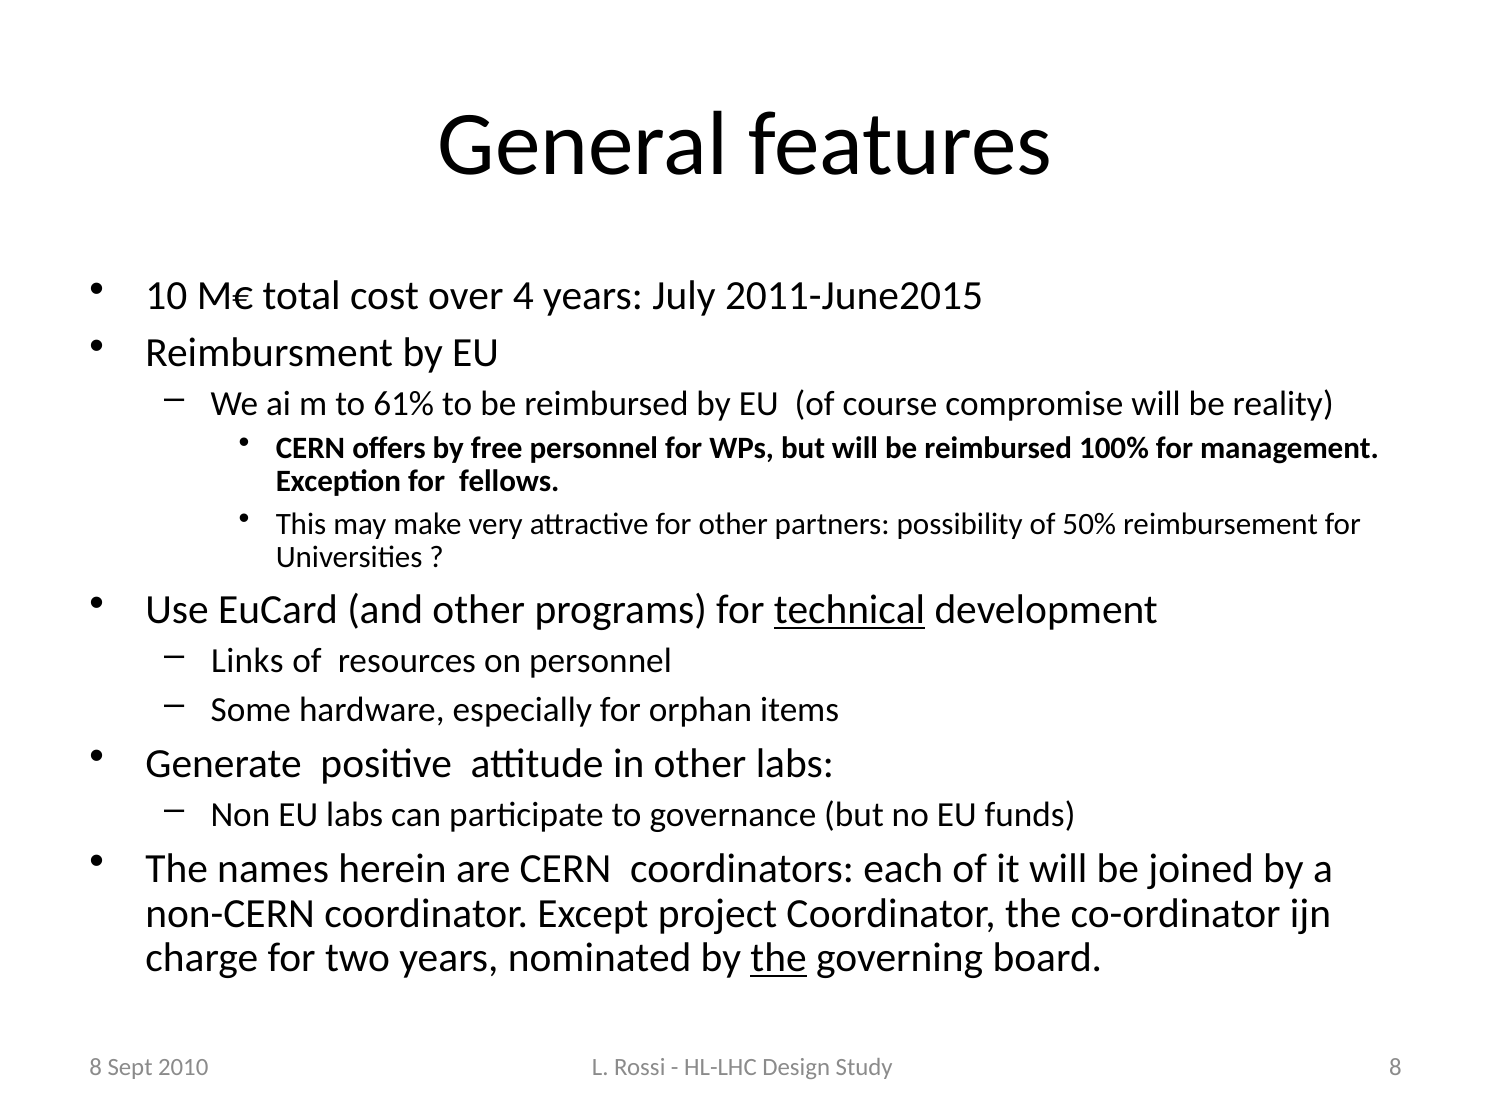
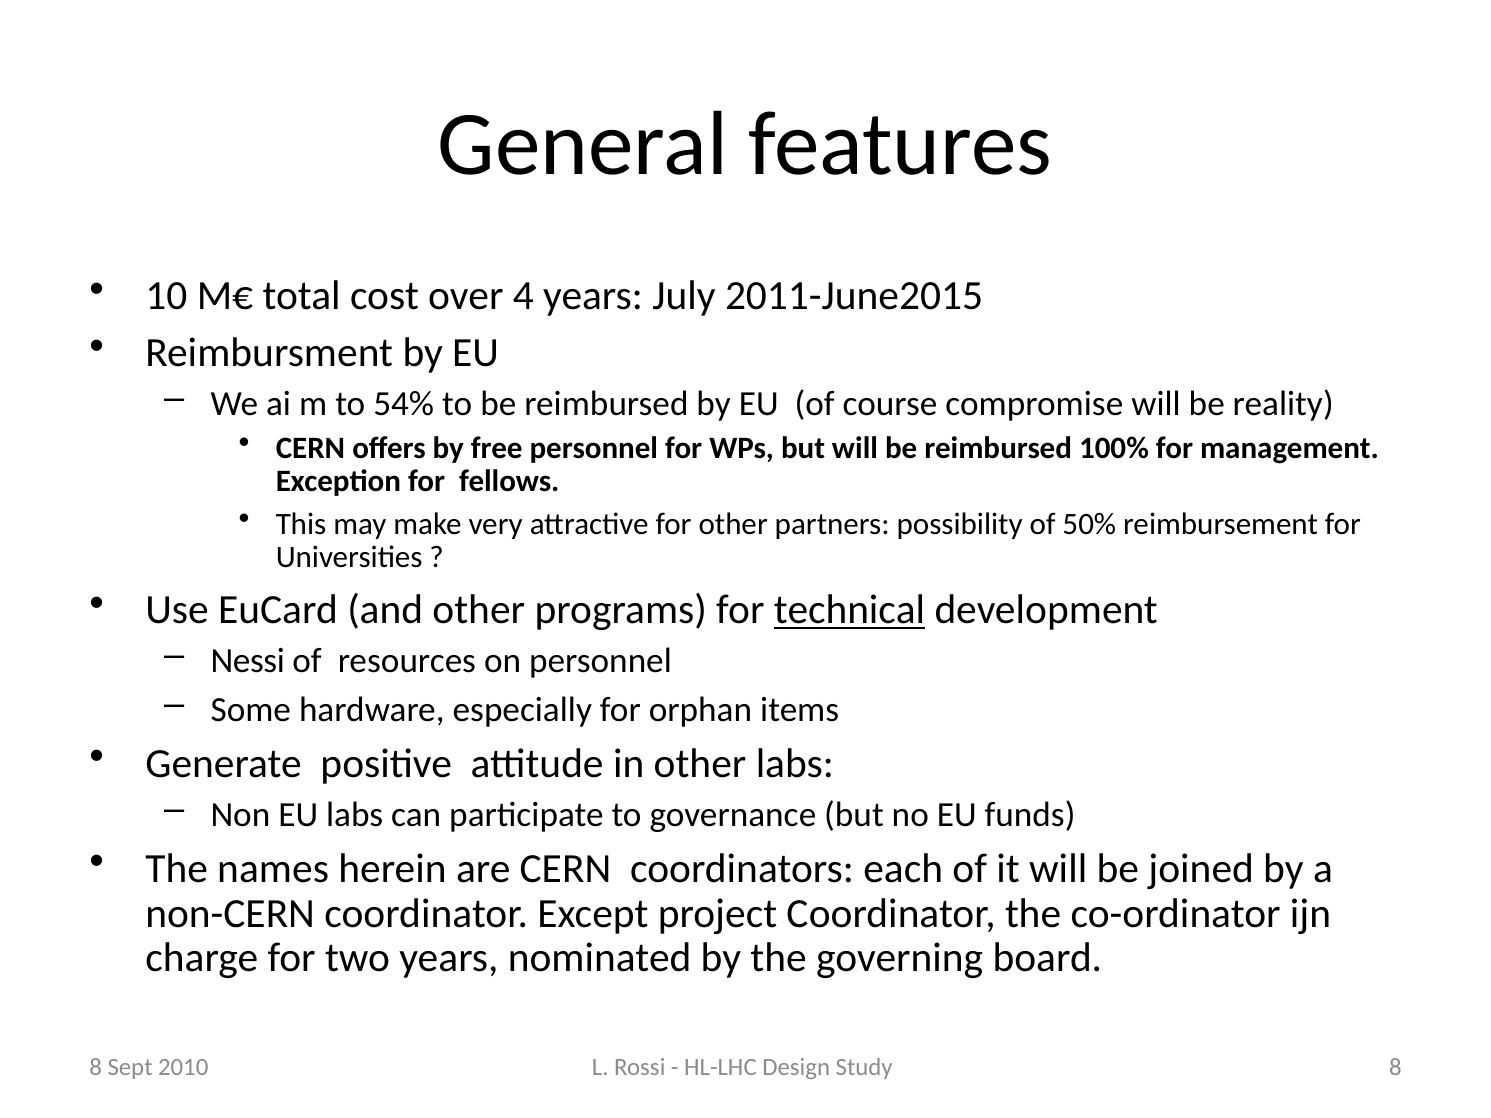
61%: 61% -> 54% (404, 404)
Links: Links -> Nessi (248, 661)
the underline: present -> none (779, 958)
